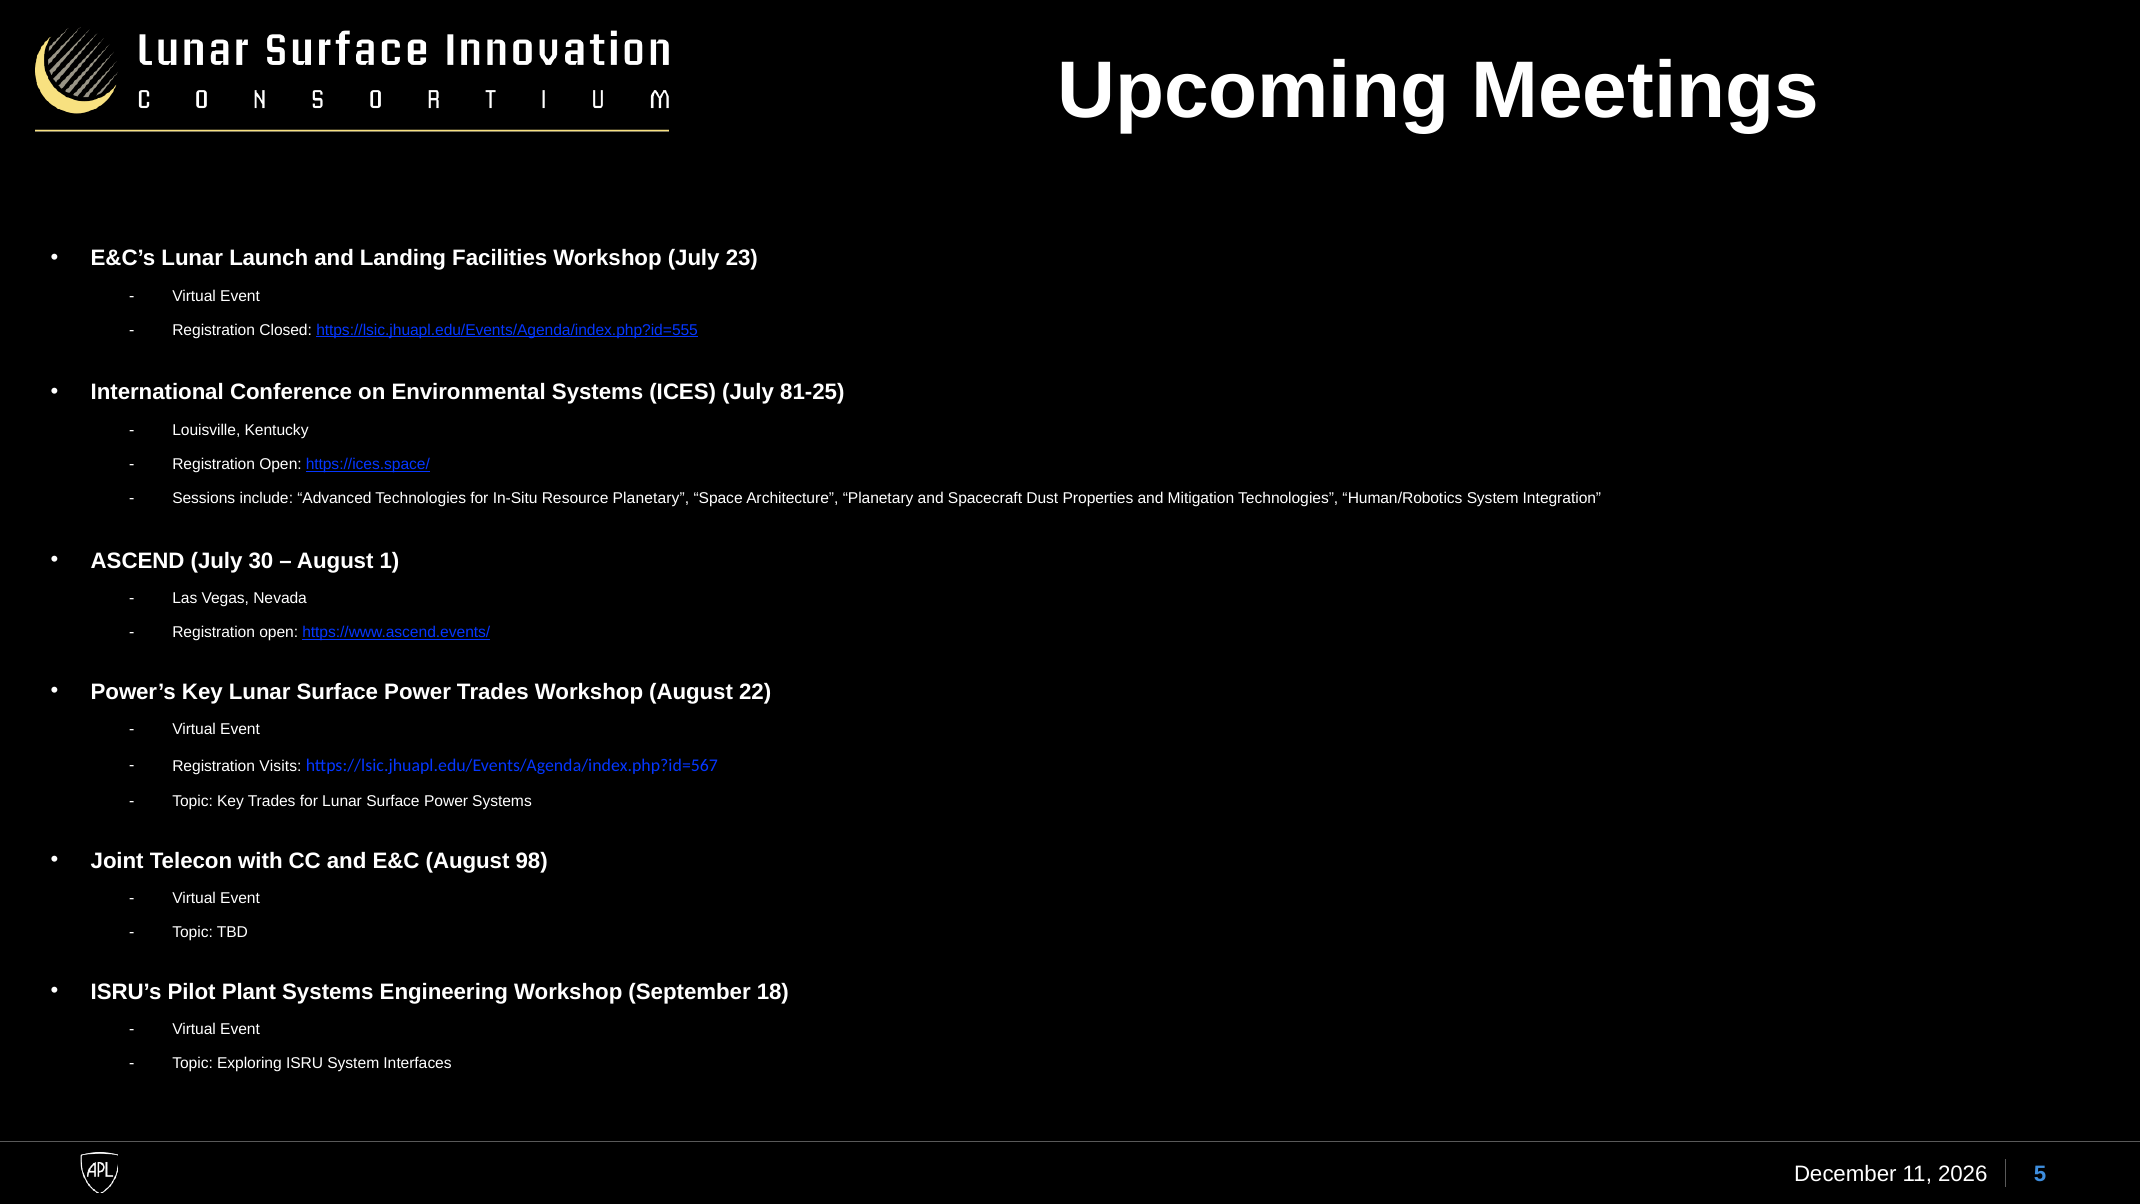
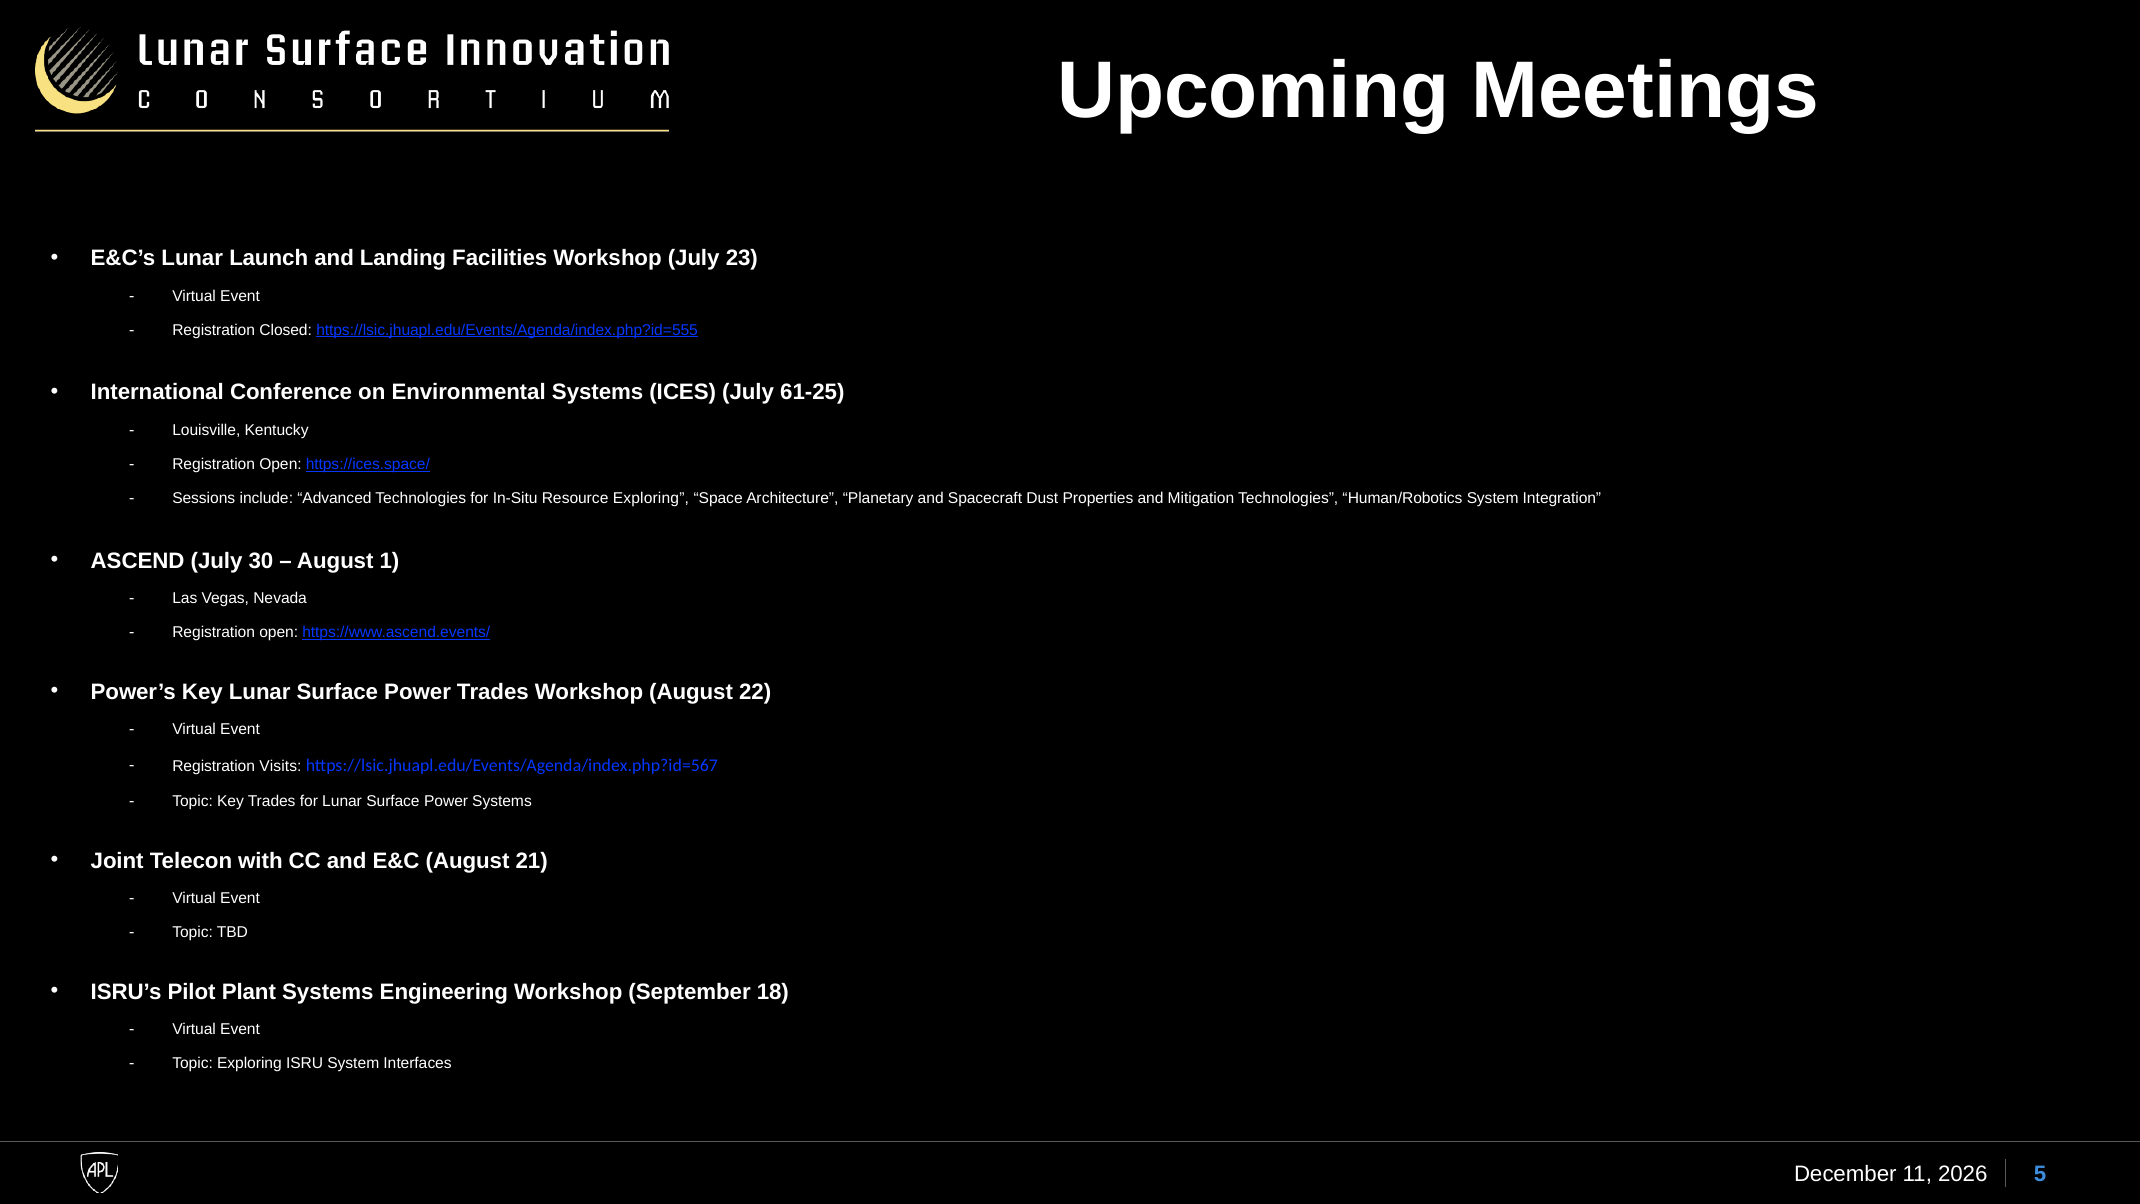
81-25: 81-25 -> 61-25 (812, 392)
Resource Planetary: Planetary -> Exploring (651, 498)
98: 98 -> 21 (532, 861)
